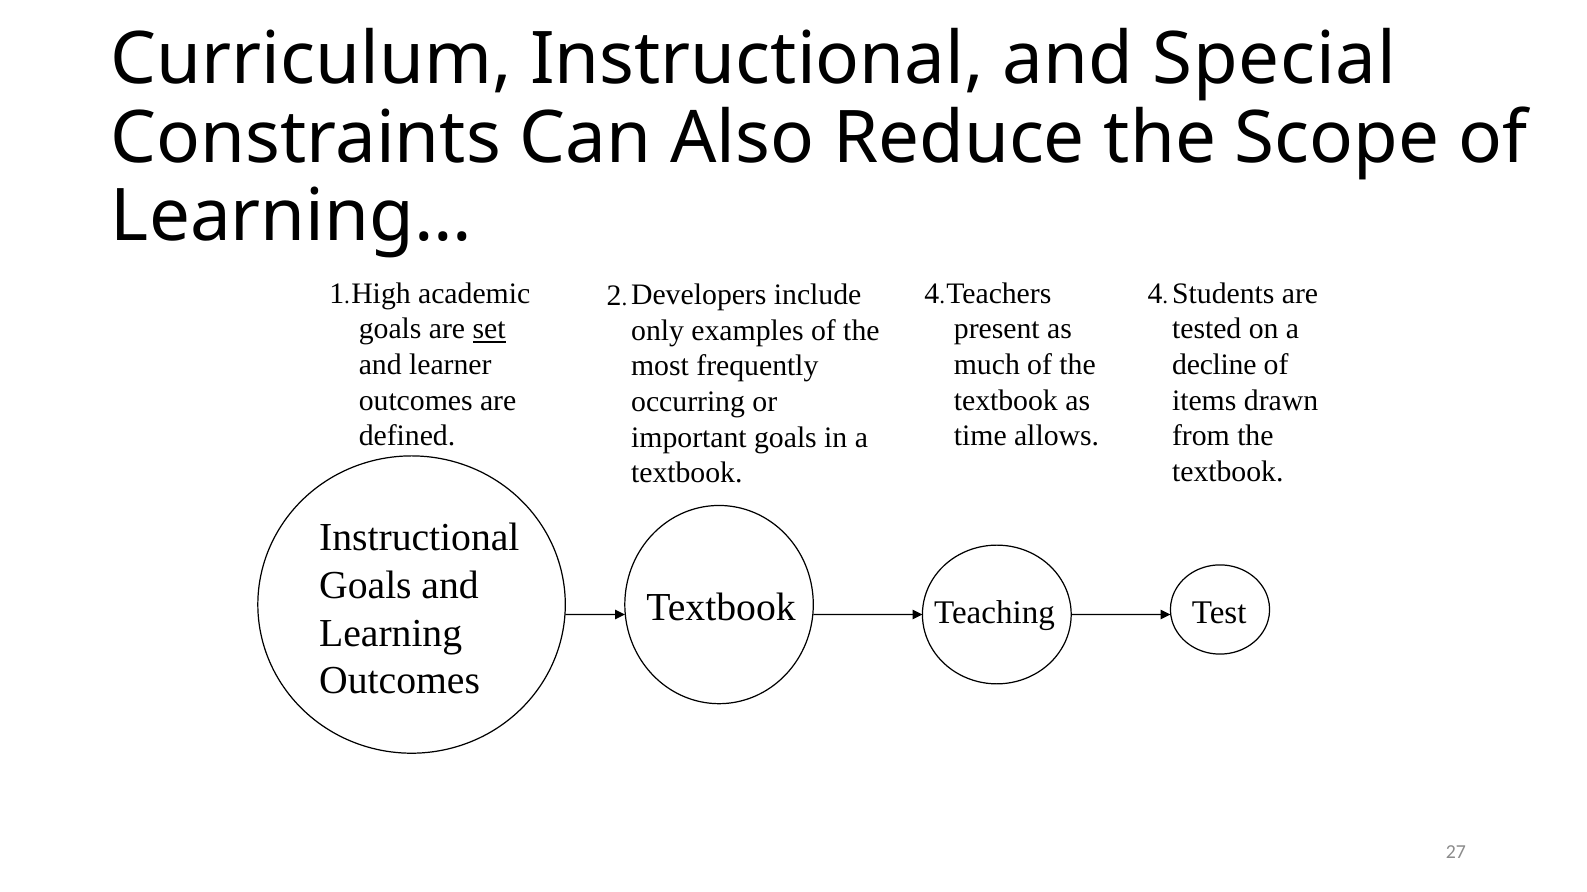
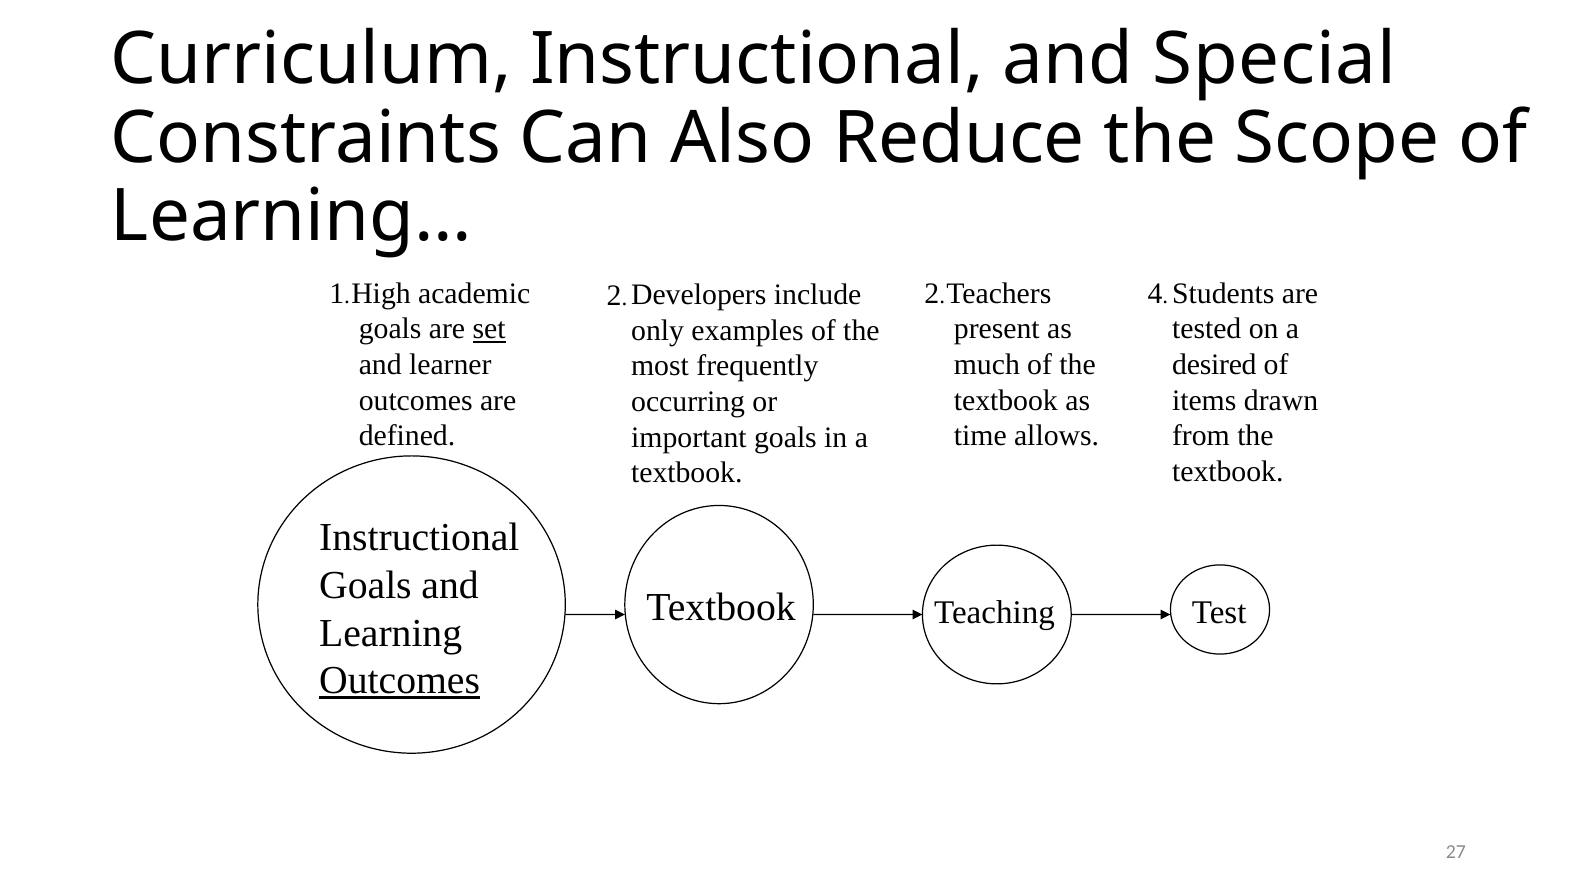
4: 4 -> 2 (932, 294)
decline: decline -> desired (1214, 365)
Outcomes underline: none -> present (400, 681)
